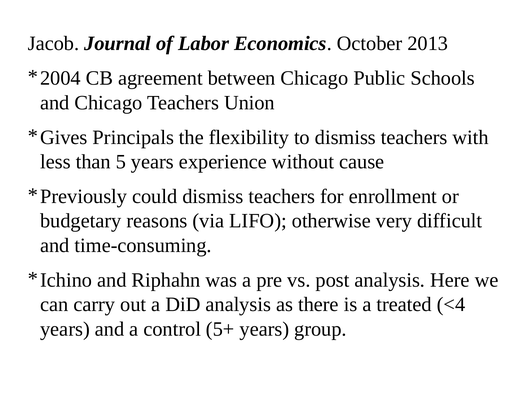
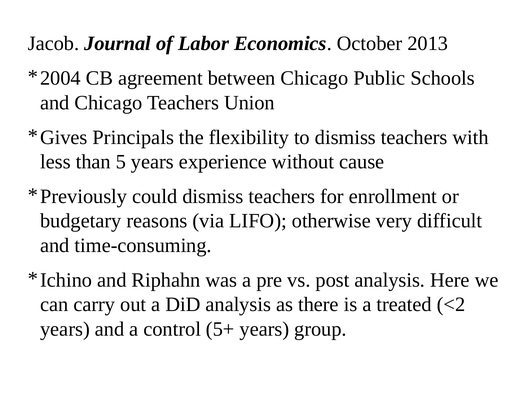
<4: <4 -> <2 (451, 304)
